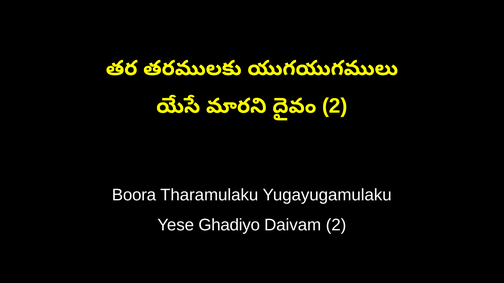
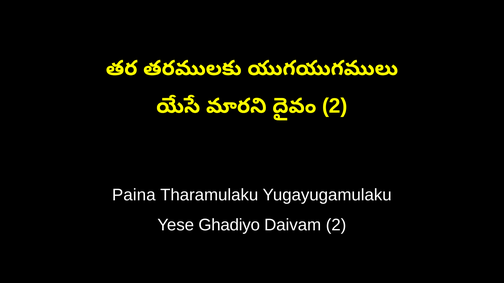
Boora: Boora -> Paina (134, 195)
